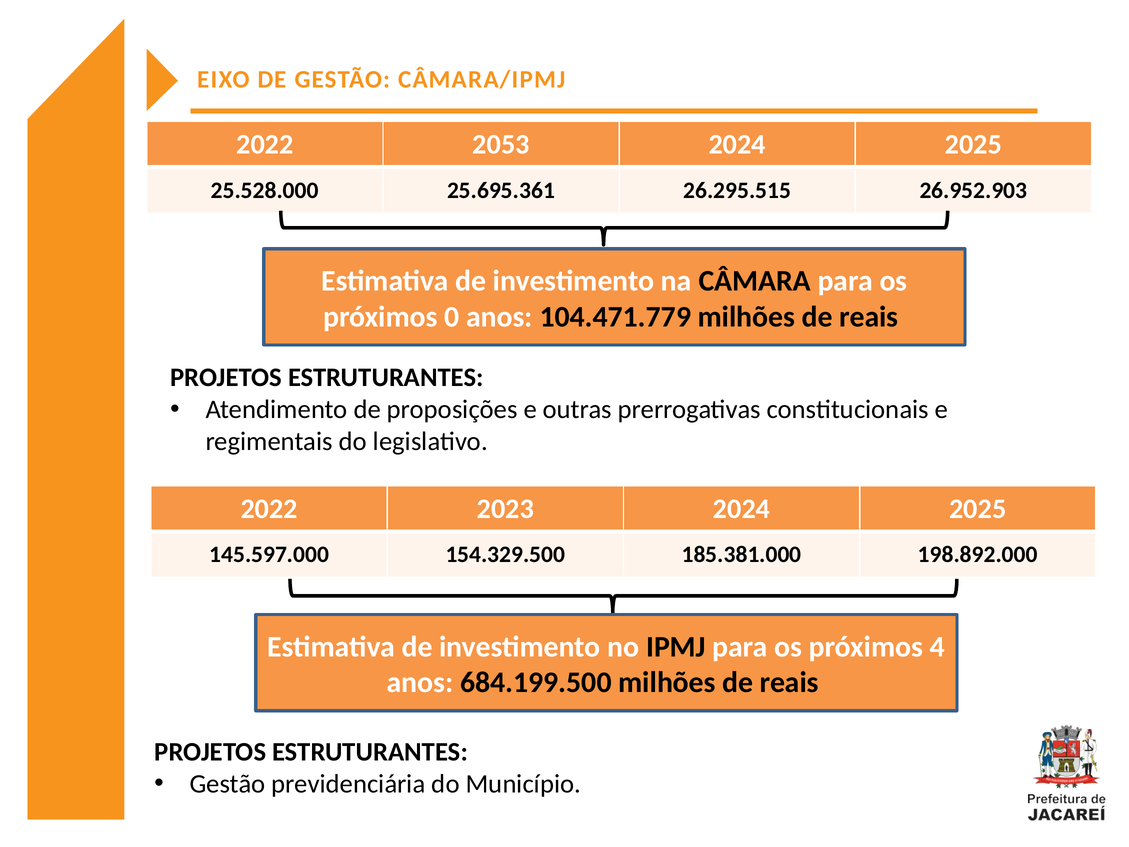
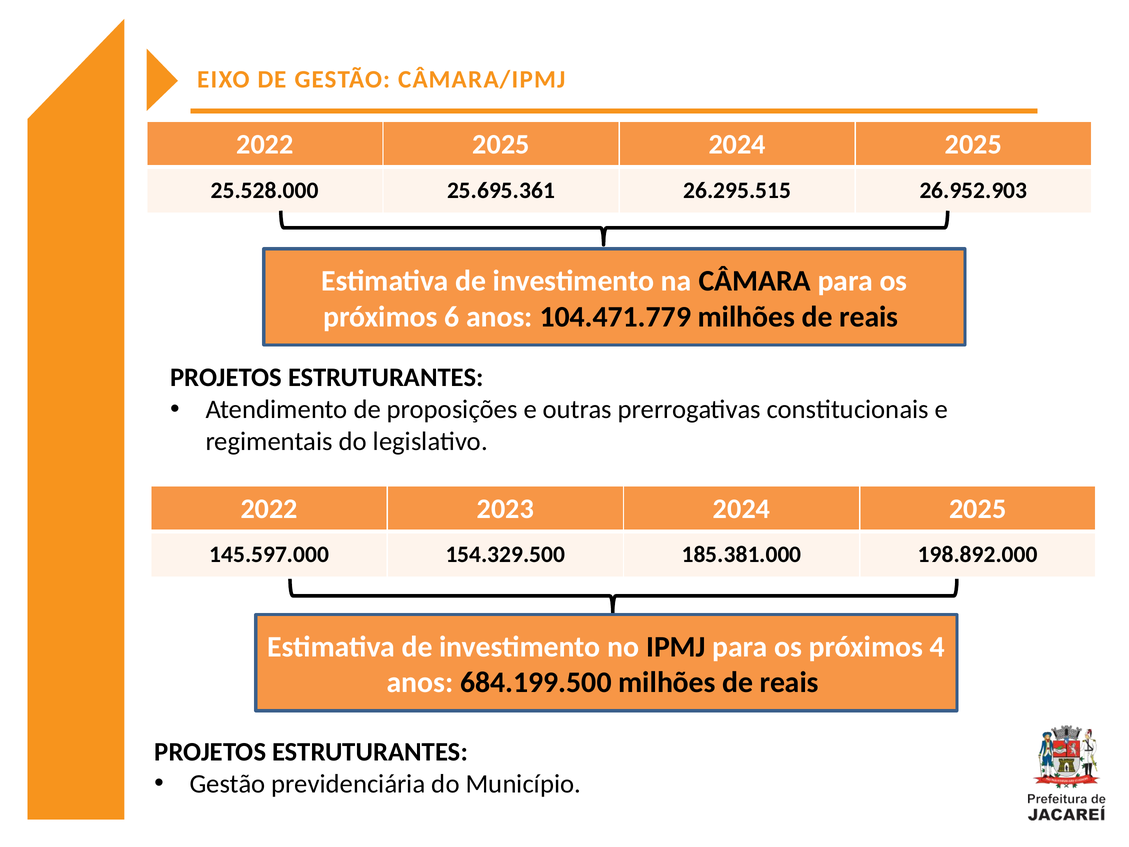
2022 2053: 2053 -> 2025 (501, 145)
0: 0 -> 6 (452, 317)
